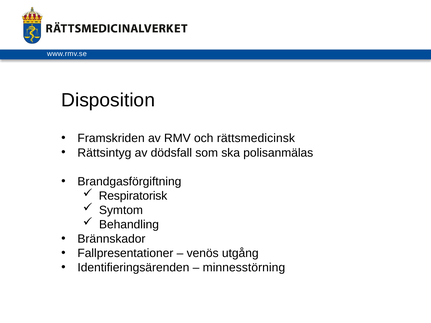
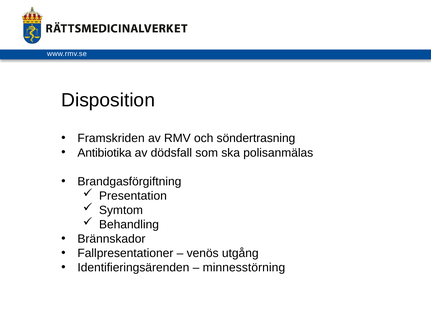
rättsmedicinsk: rättsmedicinsk -> söndertrasning (256, 138)
Rättsintyg: Rättsintyg -> Antibiotika (105, 153)
Respiratorisk: Respiratorisk -> Presentation (133, 196)
